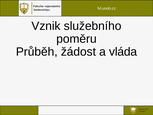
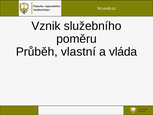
žádost: žádost -> vlastní (78, 52)
